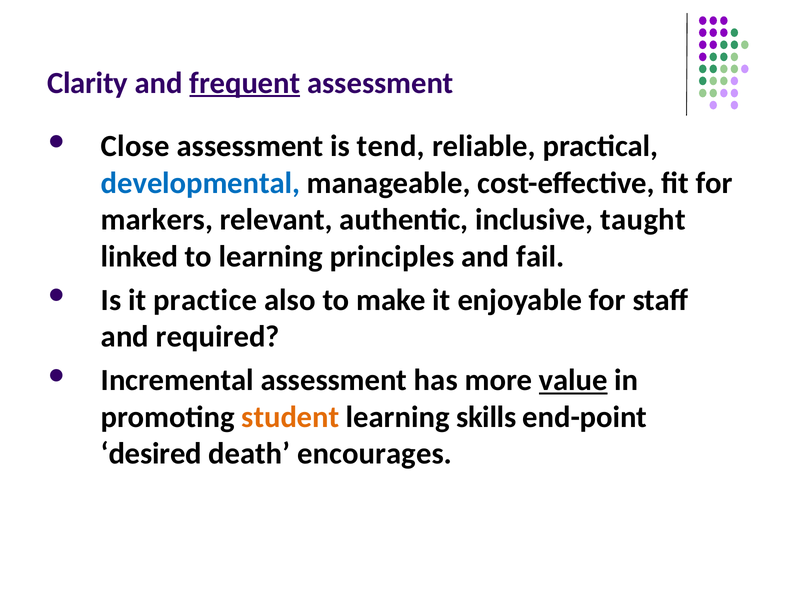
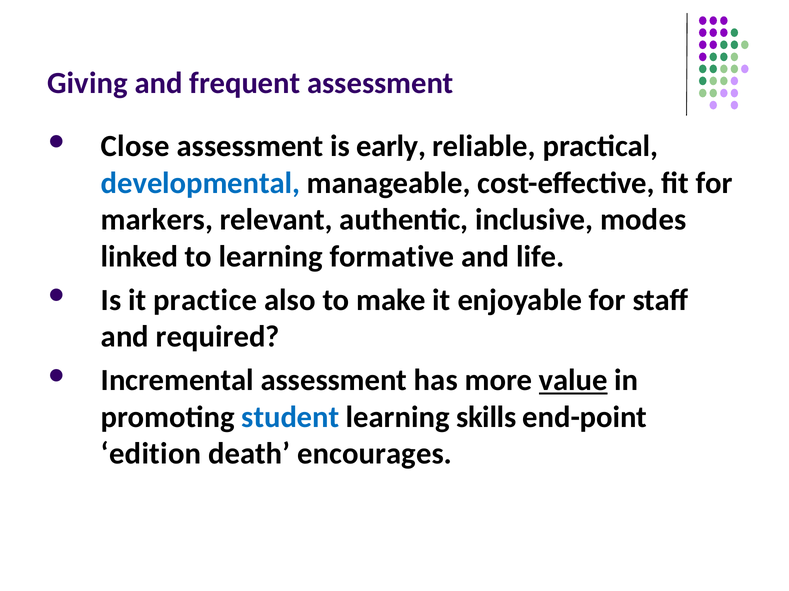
Clarity: Clarity -> Giving (87, 83)
frequent underline: present -> none (245, 83)
tend: tend -> early (391, 146)
taught: taught -> modes (643, 220)
principles: principles -> formative (392, 257)
fail: fail -> life (540, 257)
student colour: orange -> blue (290, 417)
desired: desired -> edition (151, 454)
